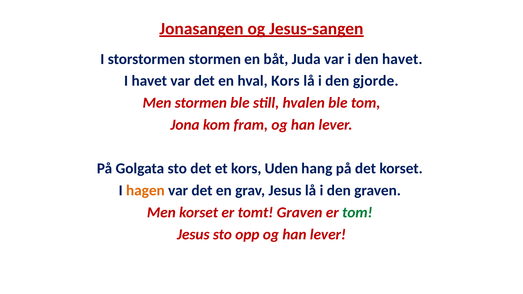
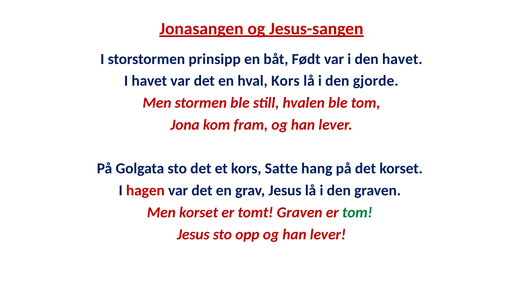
storstormen stormen: stormen -> prinsipp (215, 59)
Juda: Juda -> Født (306, 59)
Uden: Uden -> Satte (281, 169)
hagen colour: orange -> red (145, 191)
